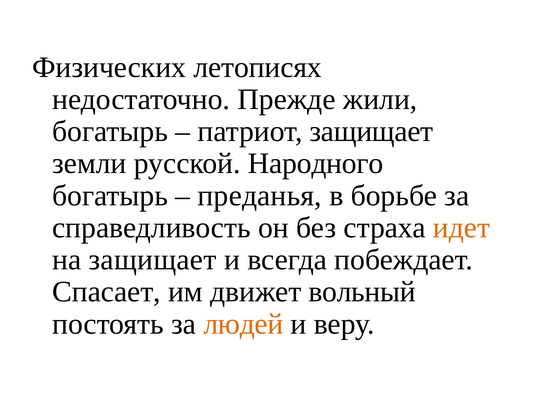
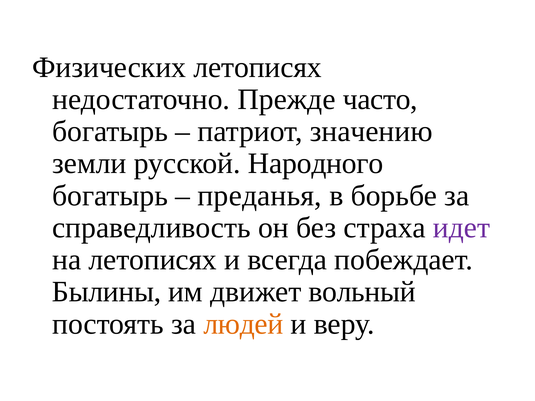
жили: жили -> часто (380, 99)
патриот защищает: защищает -> значению (371, 132)
идет colour: orange -> purple (462, 228)
на защищает: защищает -> летописях (153, 260)
Спасает: Спасает -> Былины (107, 292)
